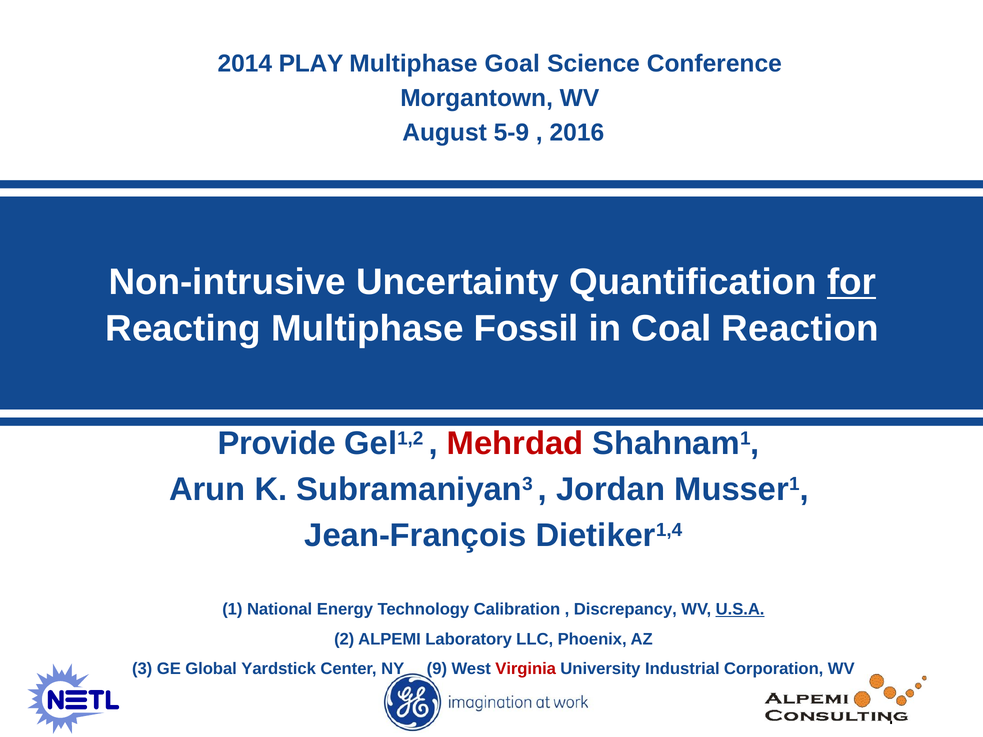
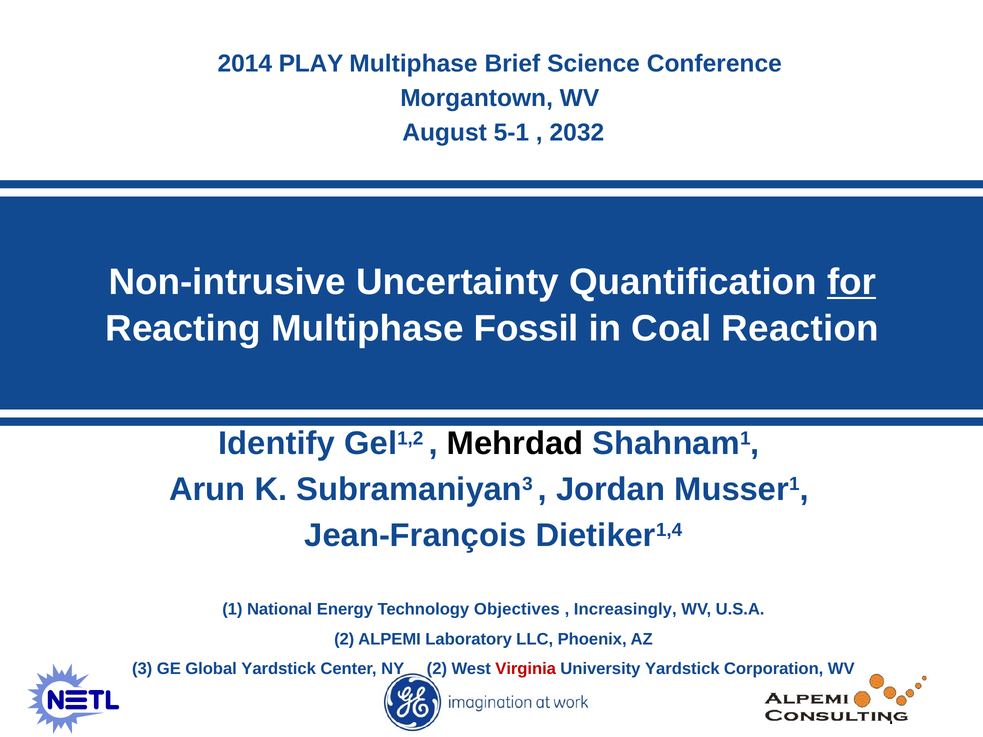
Goal: Goal -> Brief (512, 64)
5-9: 5-9 -> 5-1 (511, 133)
2016: 2016 -> 2032 (577, 133)
Provide: Provide -> Identify (277, 444)
Mehrdad colour: red -> black (515, 444)
Calibration: Calibration -> Objectives (517, 610)
Discrepancy: Discrepancy -> Increasingly (625, 610)
U.S.A underline: present -> none (740, 610)
NY 9: 9 -> 2 (437, 669)
University Industrial: Industrial -> Yardstick (682, 669)
